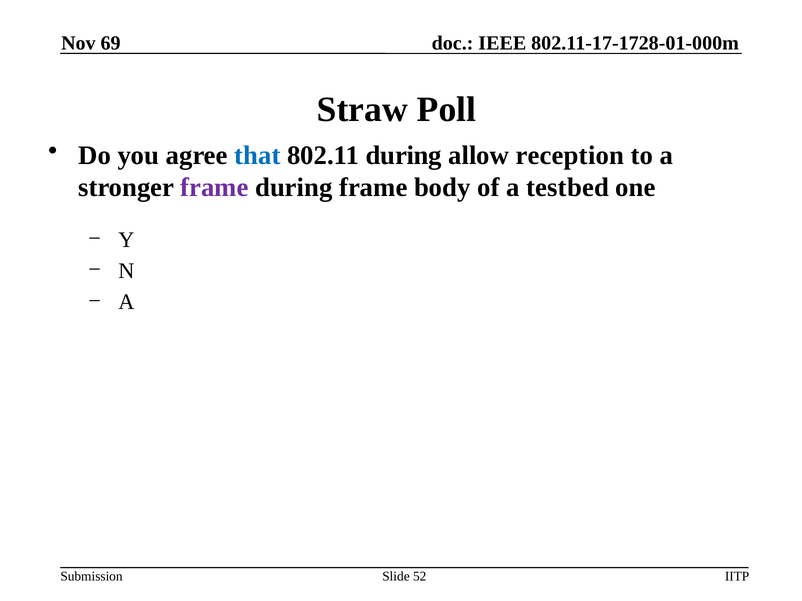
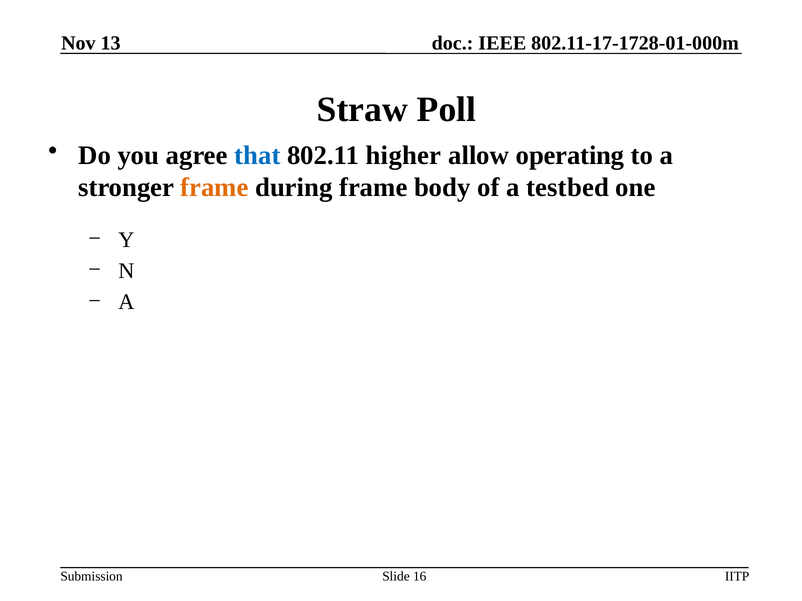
69: 69 -> 13 (111, 43)
802.11 during: during -> higher (404, 156)
reception: reception -> operating (570, 156)
frame colour: purple -> orange (214, 188)
52: 52 -> 16 (420, 577)
